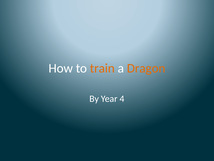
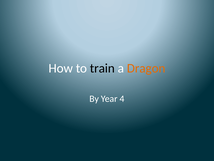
train colour: orange -> black (102, 68)
